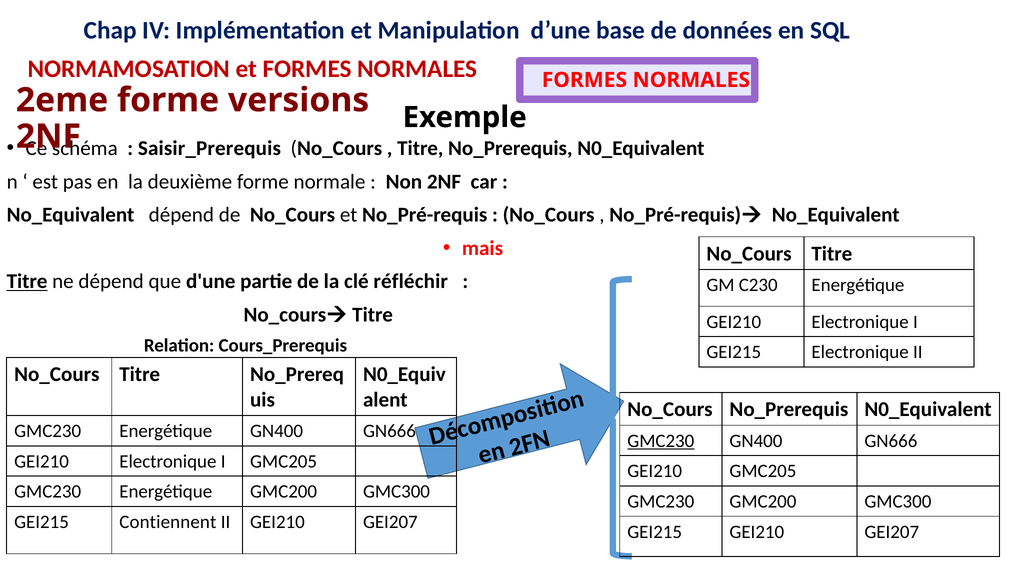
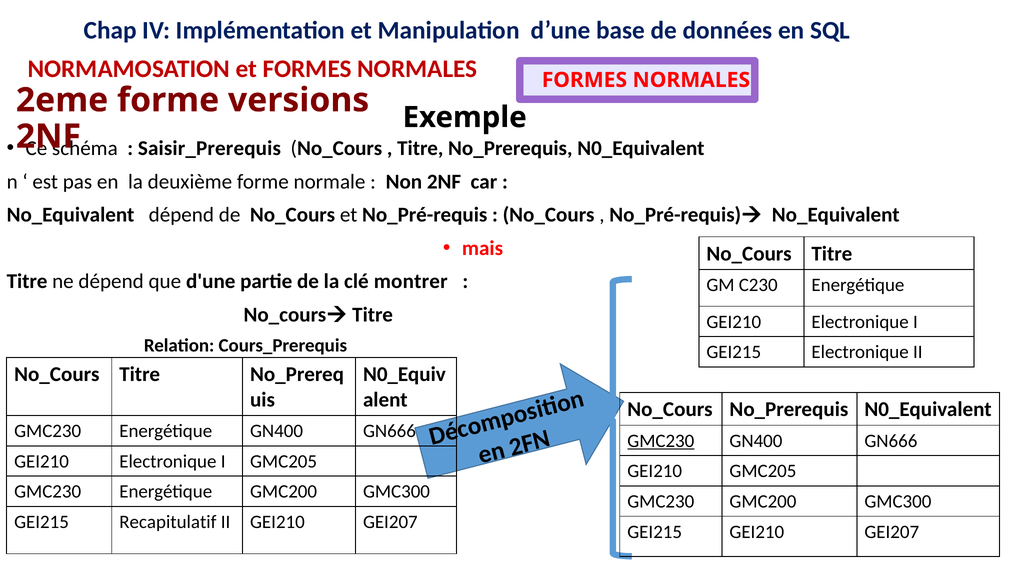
Titre underline: present -> none (27, 282)
réfléchir: réfléchir -> montrer (411, 282)
Contiennent: Contiennent -> Recapitulatif (168, 523)
